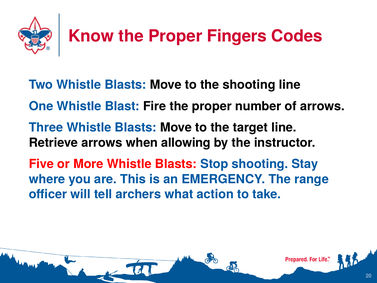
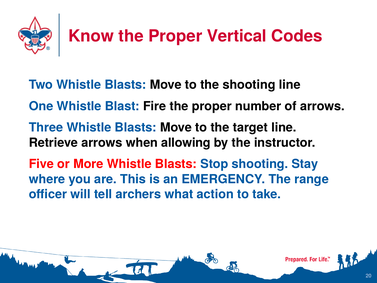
Fingers: Fingers -> Vertical (237, 36)
